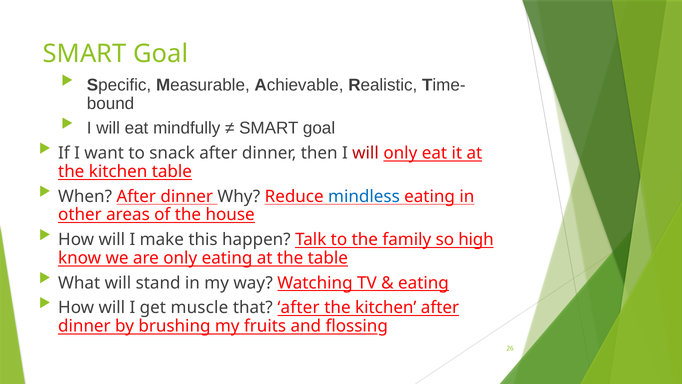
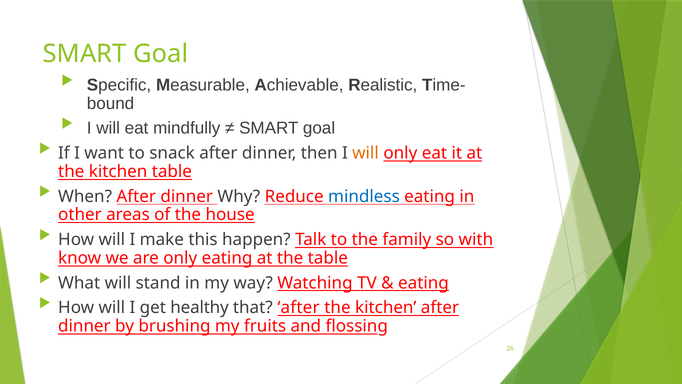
will colour: red -> orange (366, 153)
high: high -> with (476, 239)
muscle: muscle -> healthy (200, 307)
